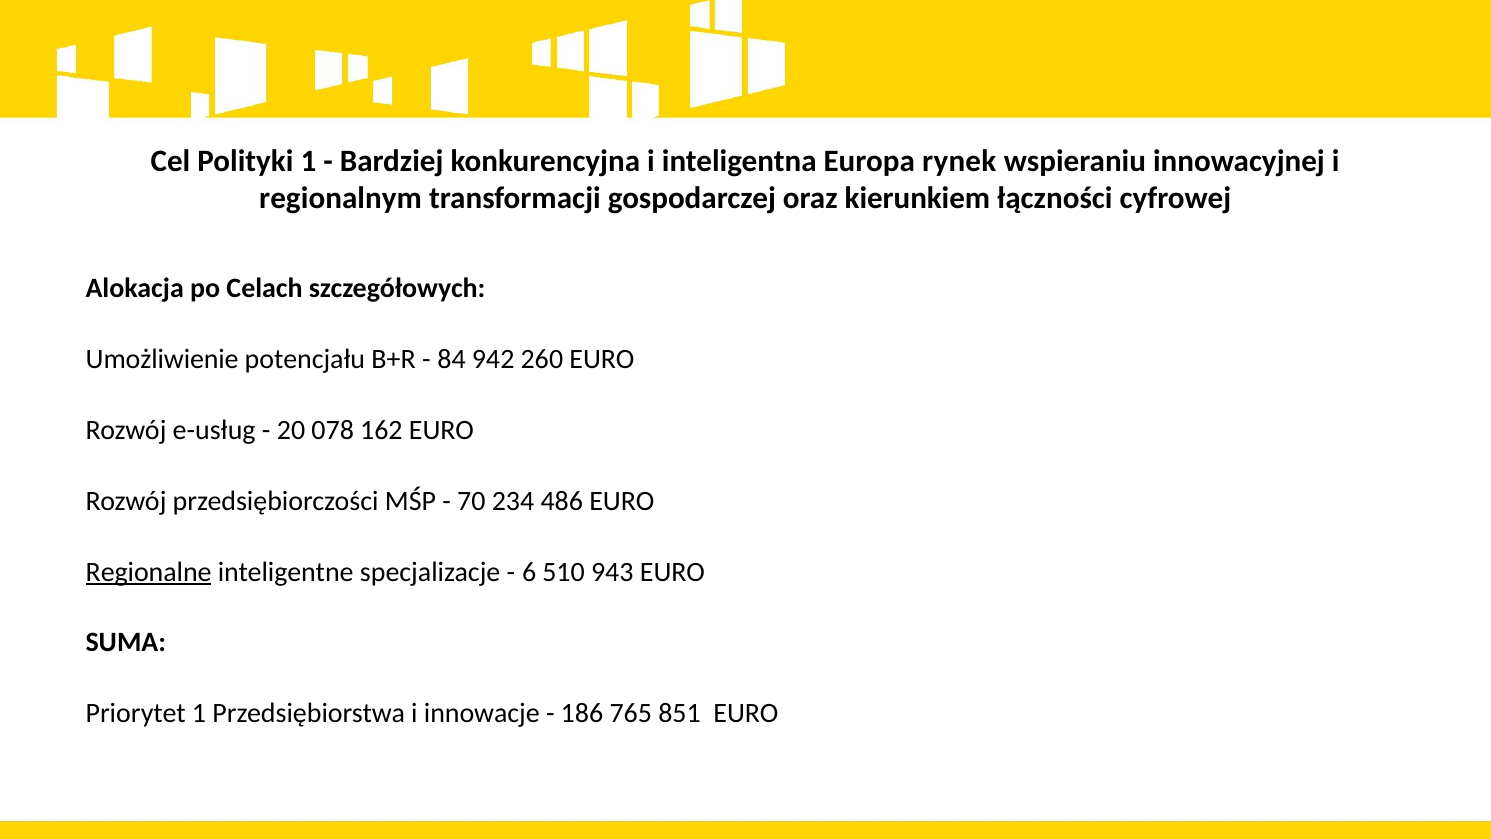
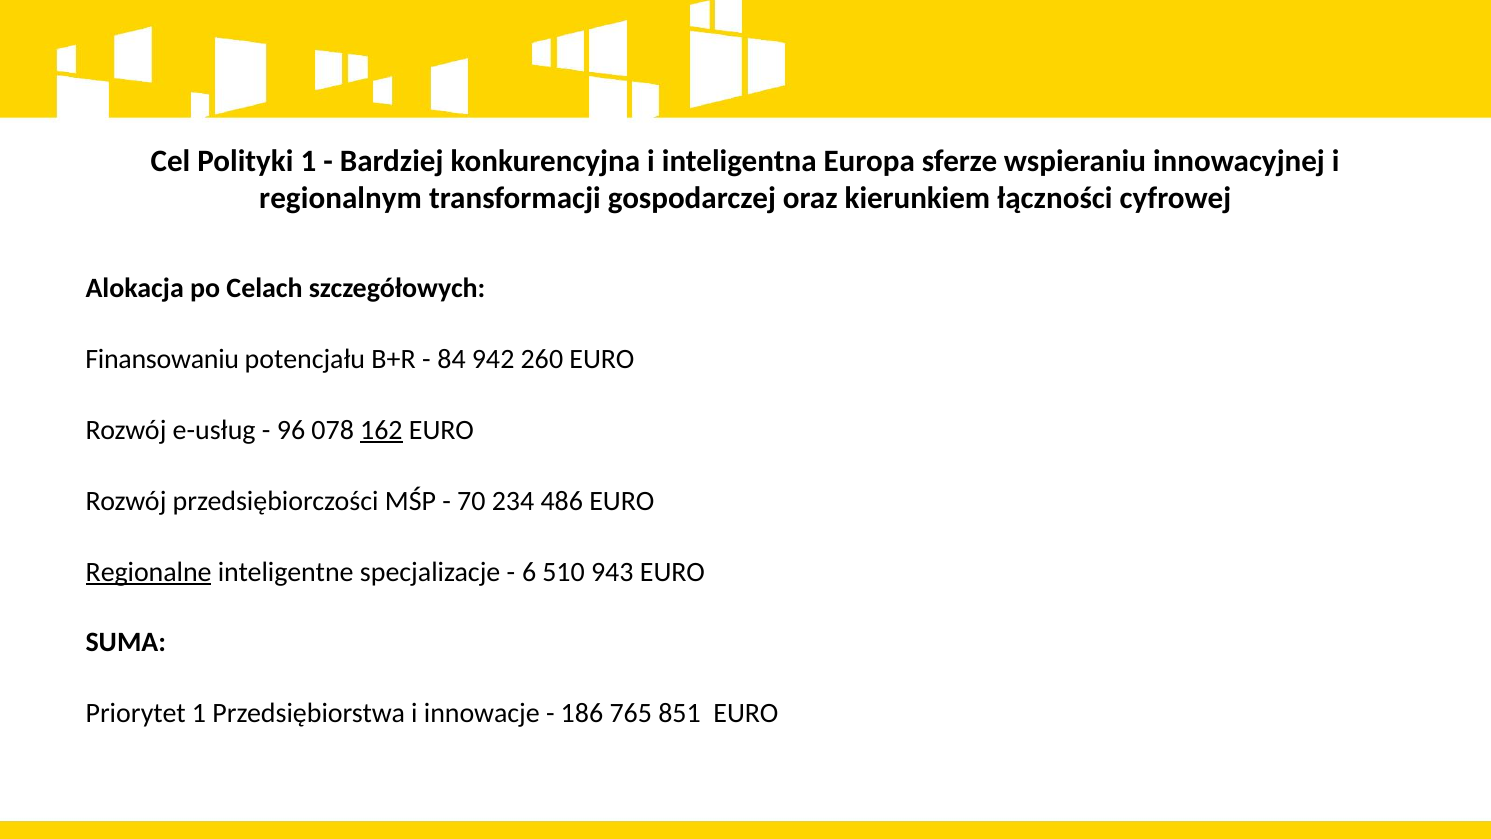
rynek: rynek -> sferze (960, 161)
Umożliwienie: Umożliwienie -> Finansowaniu (162, 359)
20: 20 -> 96 (291, 430)
162 underline: none -> present (381, 430)
